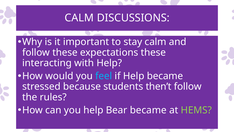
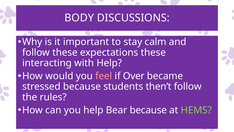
CALM: CALM -> BODY (79, 18)
feel colour: light blue -> pink (104, 76)
if Help: Help -> Over (134, 76)
Bear became: became -> because (148, 110)
